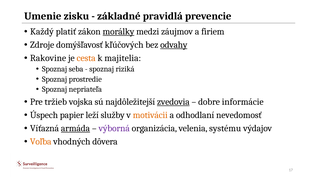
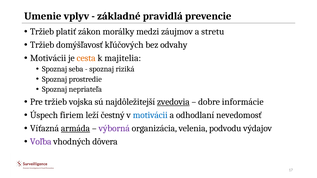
zisku: zisku -> vplyv (76, 16)
Každý: Každý -> Tržieb (42, 32)
morálky underline: present -> none (118, 32)
firiem: firiem -> stretu (213, 32)
Zdroje: Zdroje -> Tržieb (42, 45)
odvahy underline: present -> none (174, 45)
Rakovine: Rakovine -> Motivácii (48, 58)
papier: papier -> firiem (72, 115)
služby: služby -> čestný (113, 115)
motivácii colour: orange -> blue (150, 115)
systému: systému -> podvodu (225, 129)
Voľba colour: orange -> purple (41, 142)
